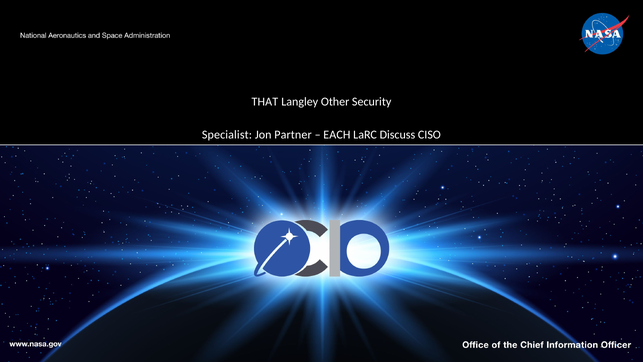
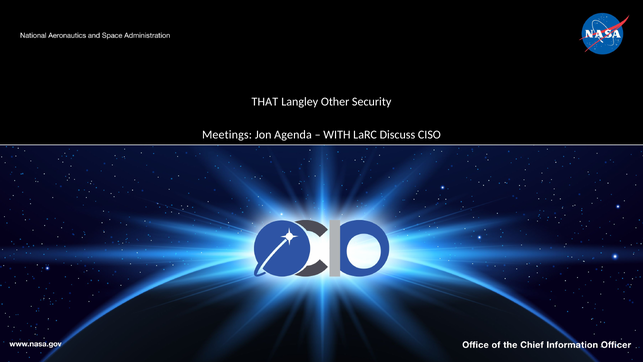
Specialist: Specialist -> Meetings (227, 135)
Partner: Partner -> Agenda (293, 135)
EACH: EACH -> WITH (337, 135)
